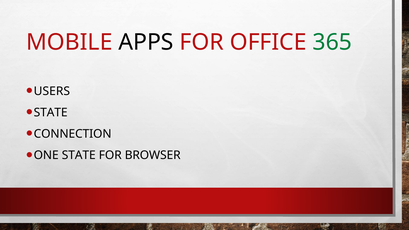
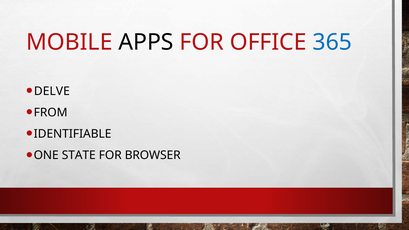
365 colour: green -> blue (332, 42)
USERS: USERS -> DELVE (52, 91)
STATE: STATE -> FROM (51, 113)
CONNECTION: CONNECTION -> IDENTIFIABLE (73, 134)
